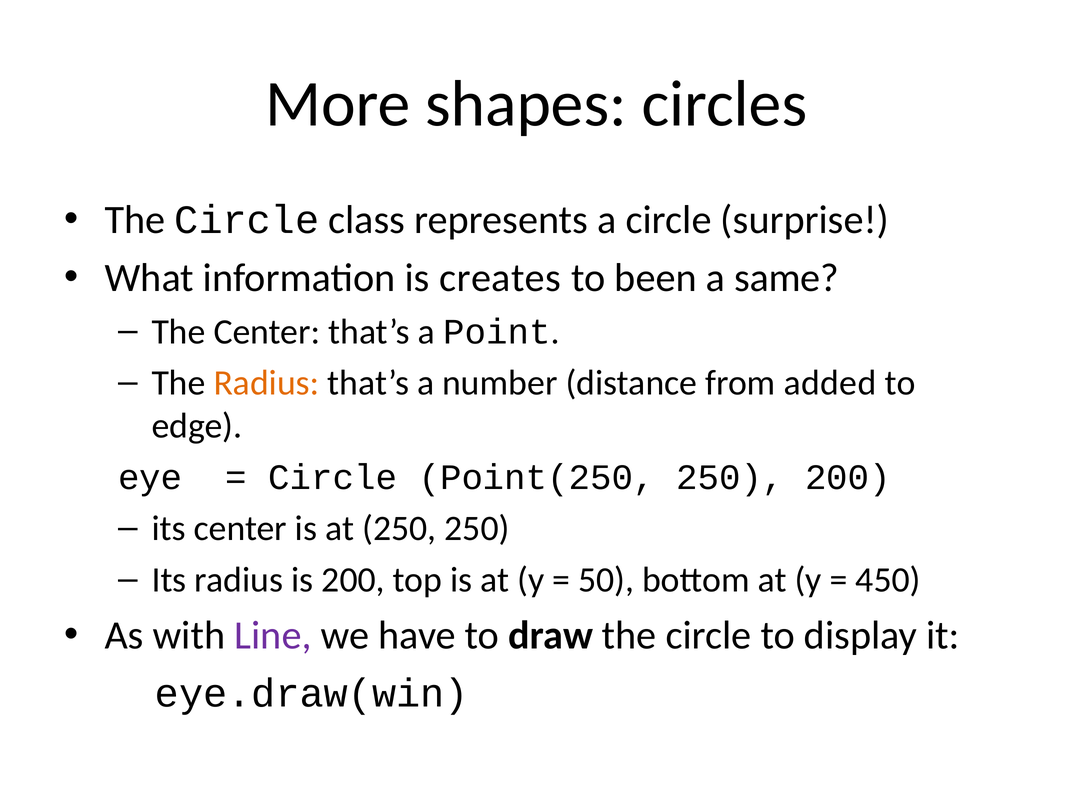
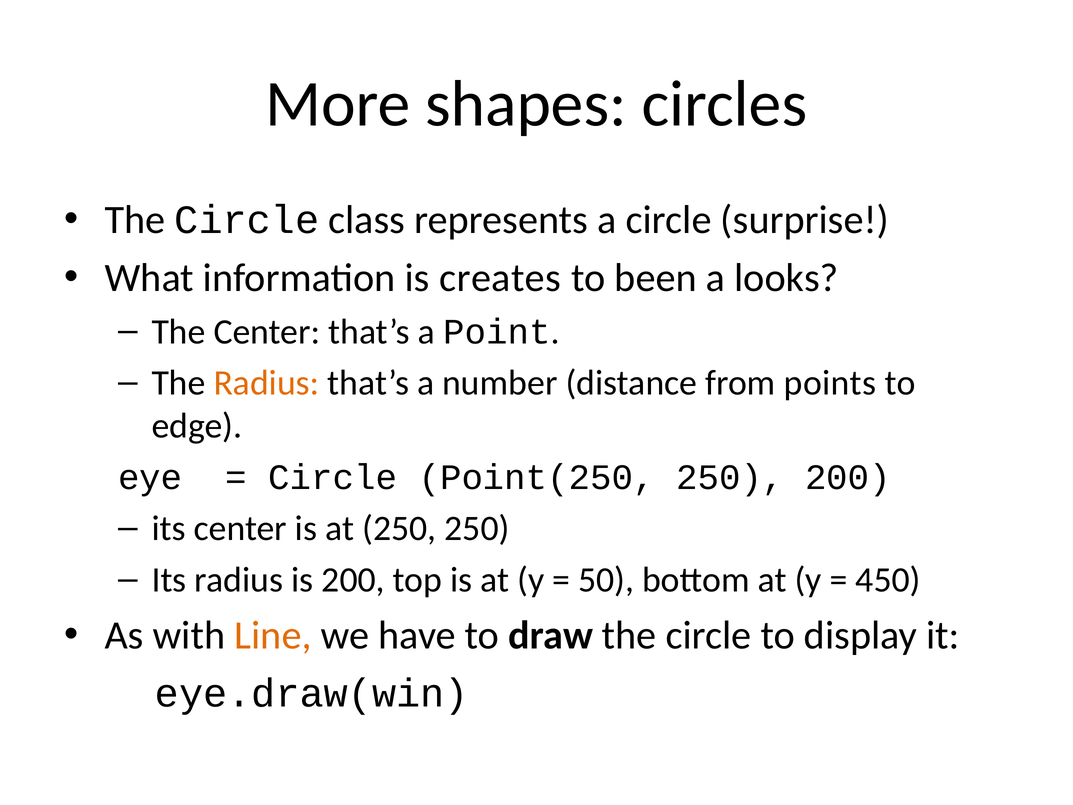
same: same -> looks (786, 278)
added: added -> points (830, 383)
Line colour: purple -> orange (273, 635)
